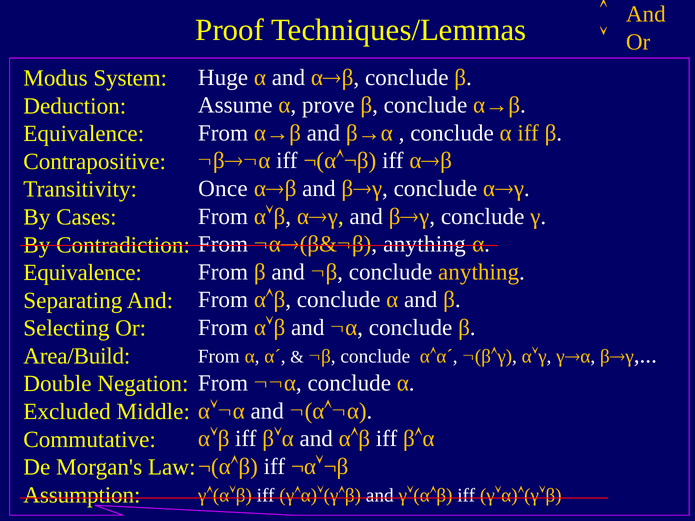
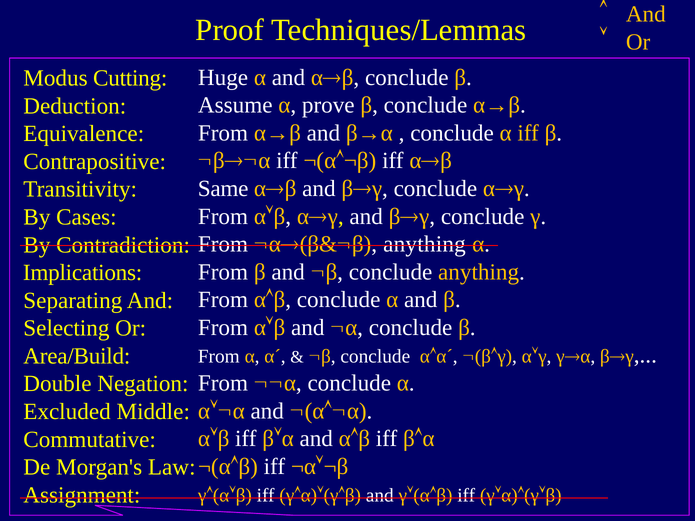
System: System -> Cutting (130, 78)
Once: Once -> Same (223, 189)
Equivalence: Equivalence -> Implications (83, 273)
Assumption: Assumption -> Assignment (82, 495)
